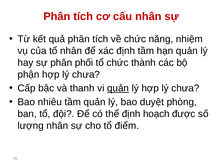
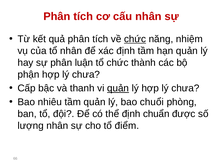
chức underline: none -> present (135, 39)
phối: phối -> luận (84, 63)
duyệt: duyệt -> chuổi (152, 102)
hoạch: hoạch -> chuẩn (156, 114)
